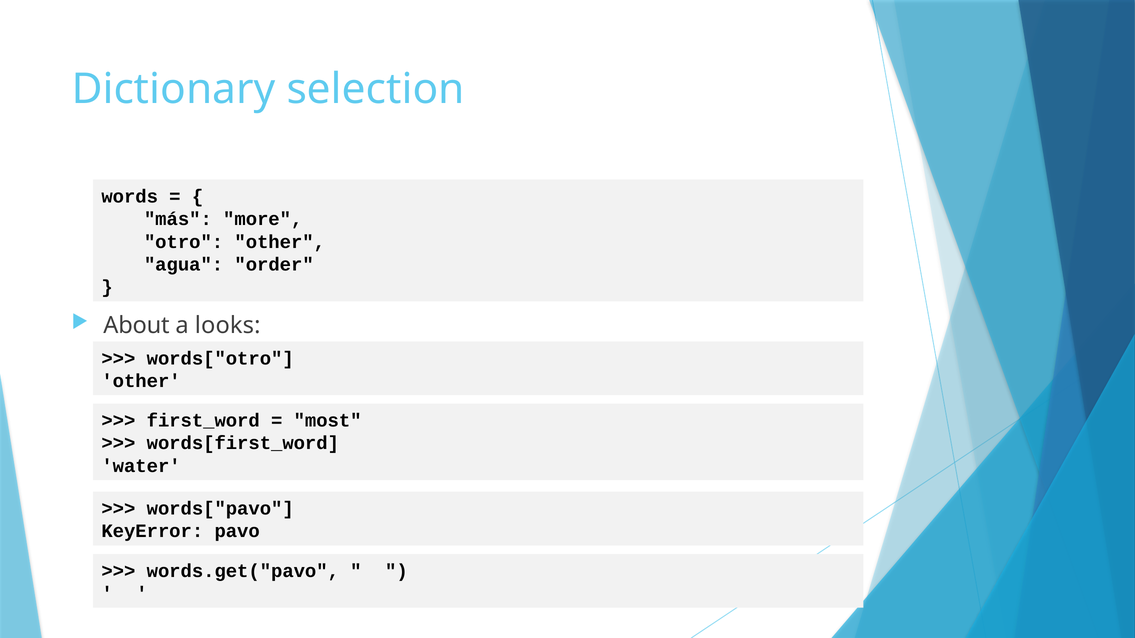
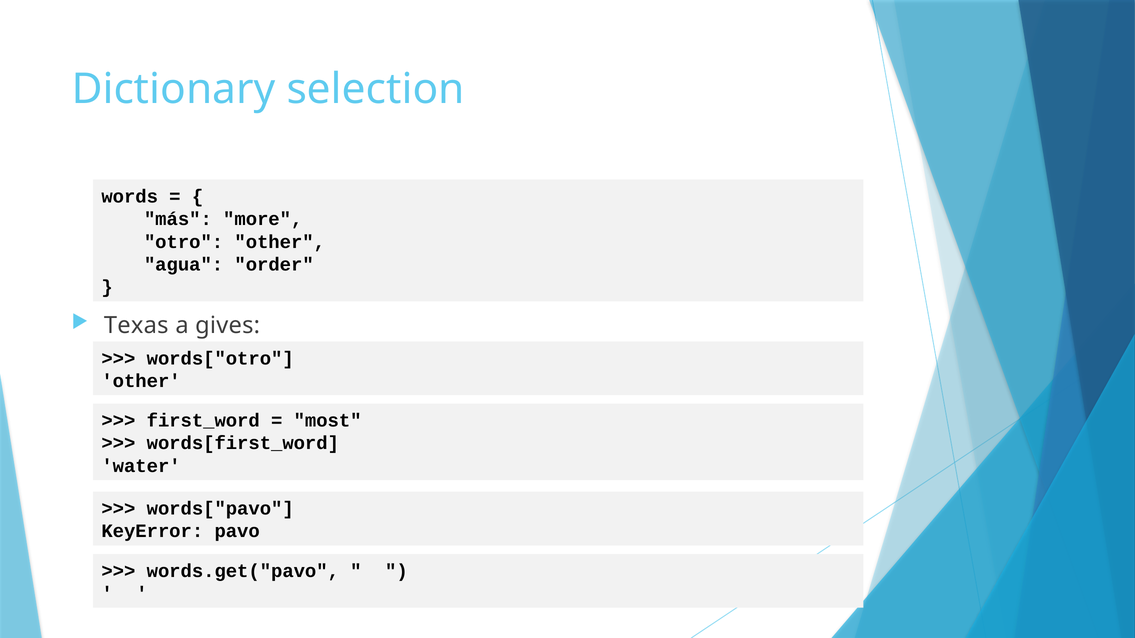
About: About -> Texas (136, 326)
looks: looks -> gives (228, 326)
